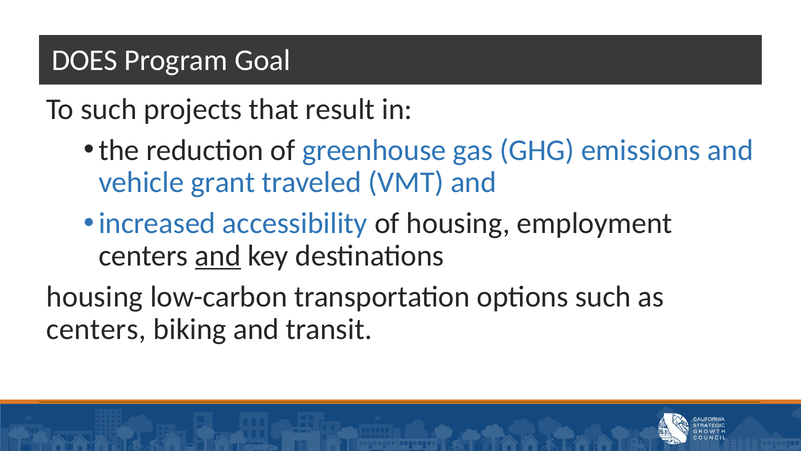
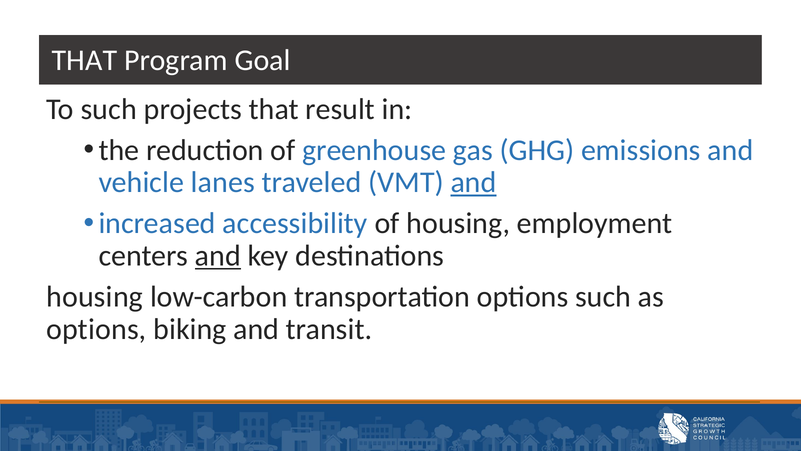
DOES: DOES -> THAT (84, 60)
grant: grant -> lanes (223, 182)
and underline: none -> present (474, 182)
centers: centers -> options (96, 329)
